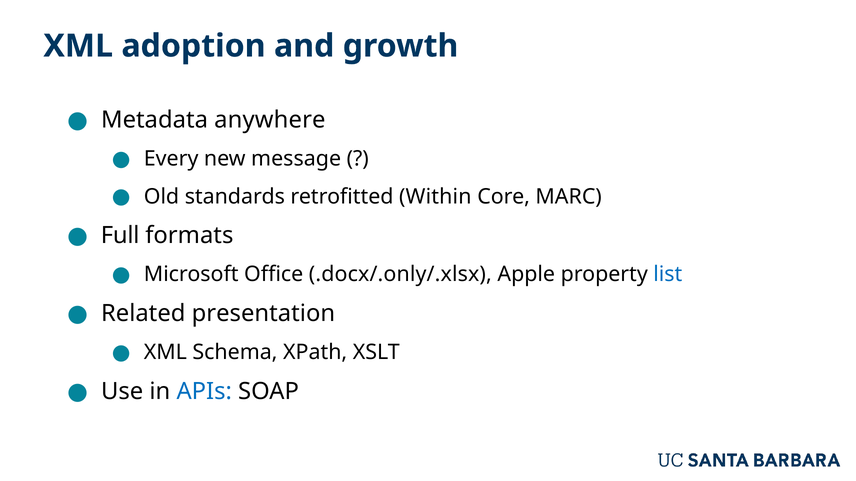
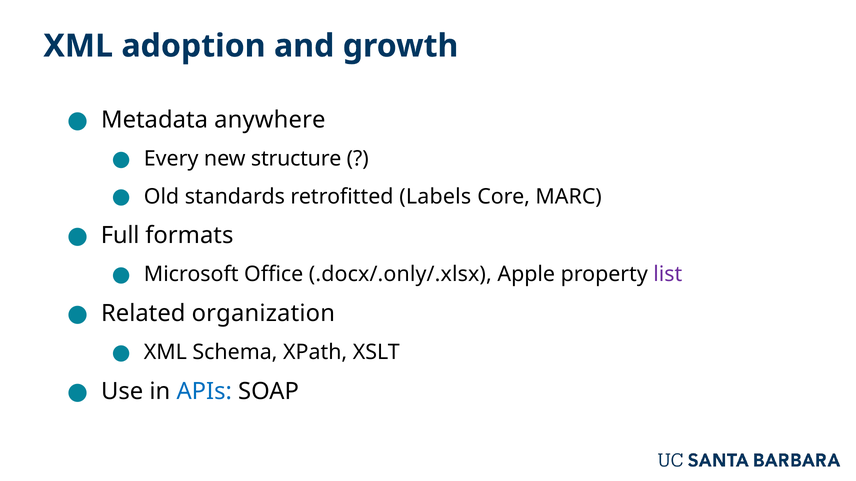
message: message -> structure (296, 159)
Within: Within -> Labels (435, 197)
list colour: blue -> purple (668, 275)
presentation: presentation -> organization (263, 314)
